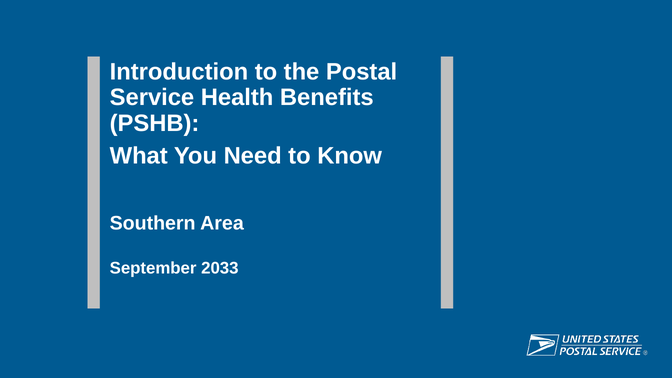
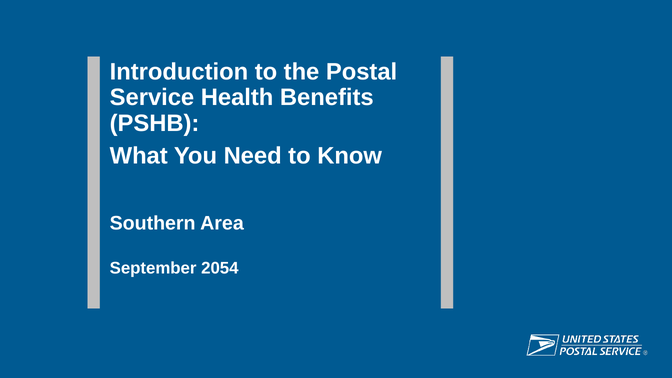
2033: 2033 -> 2054 (220, 268)
